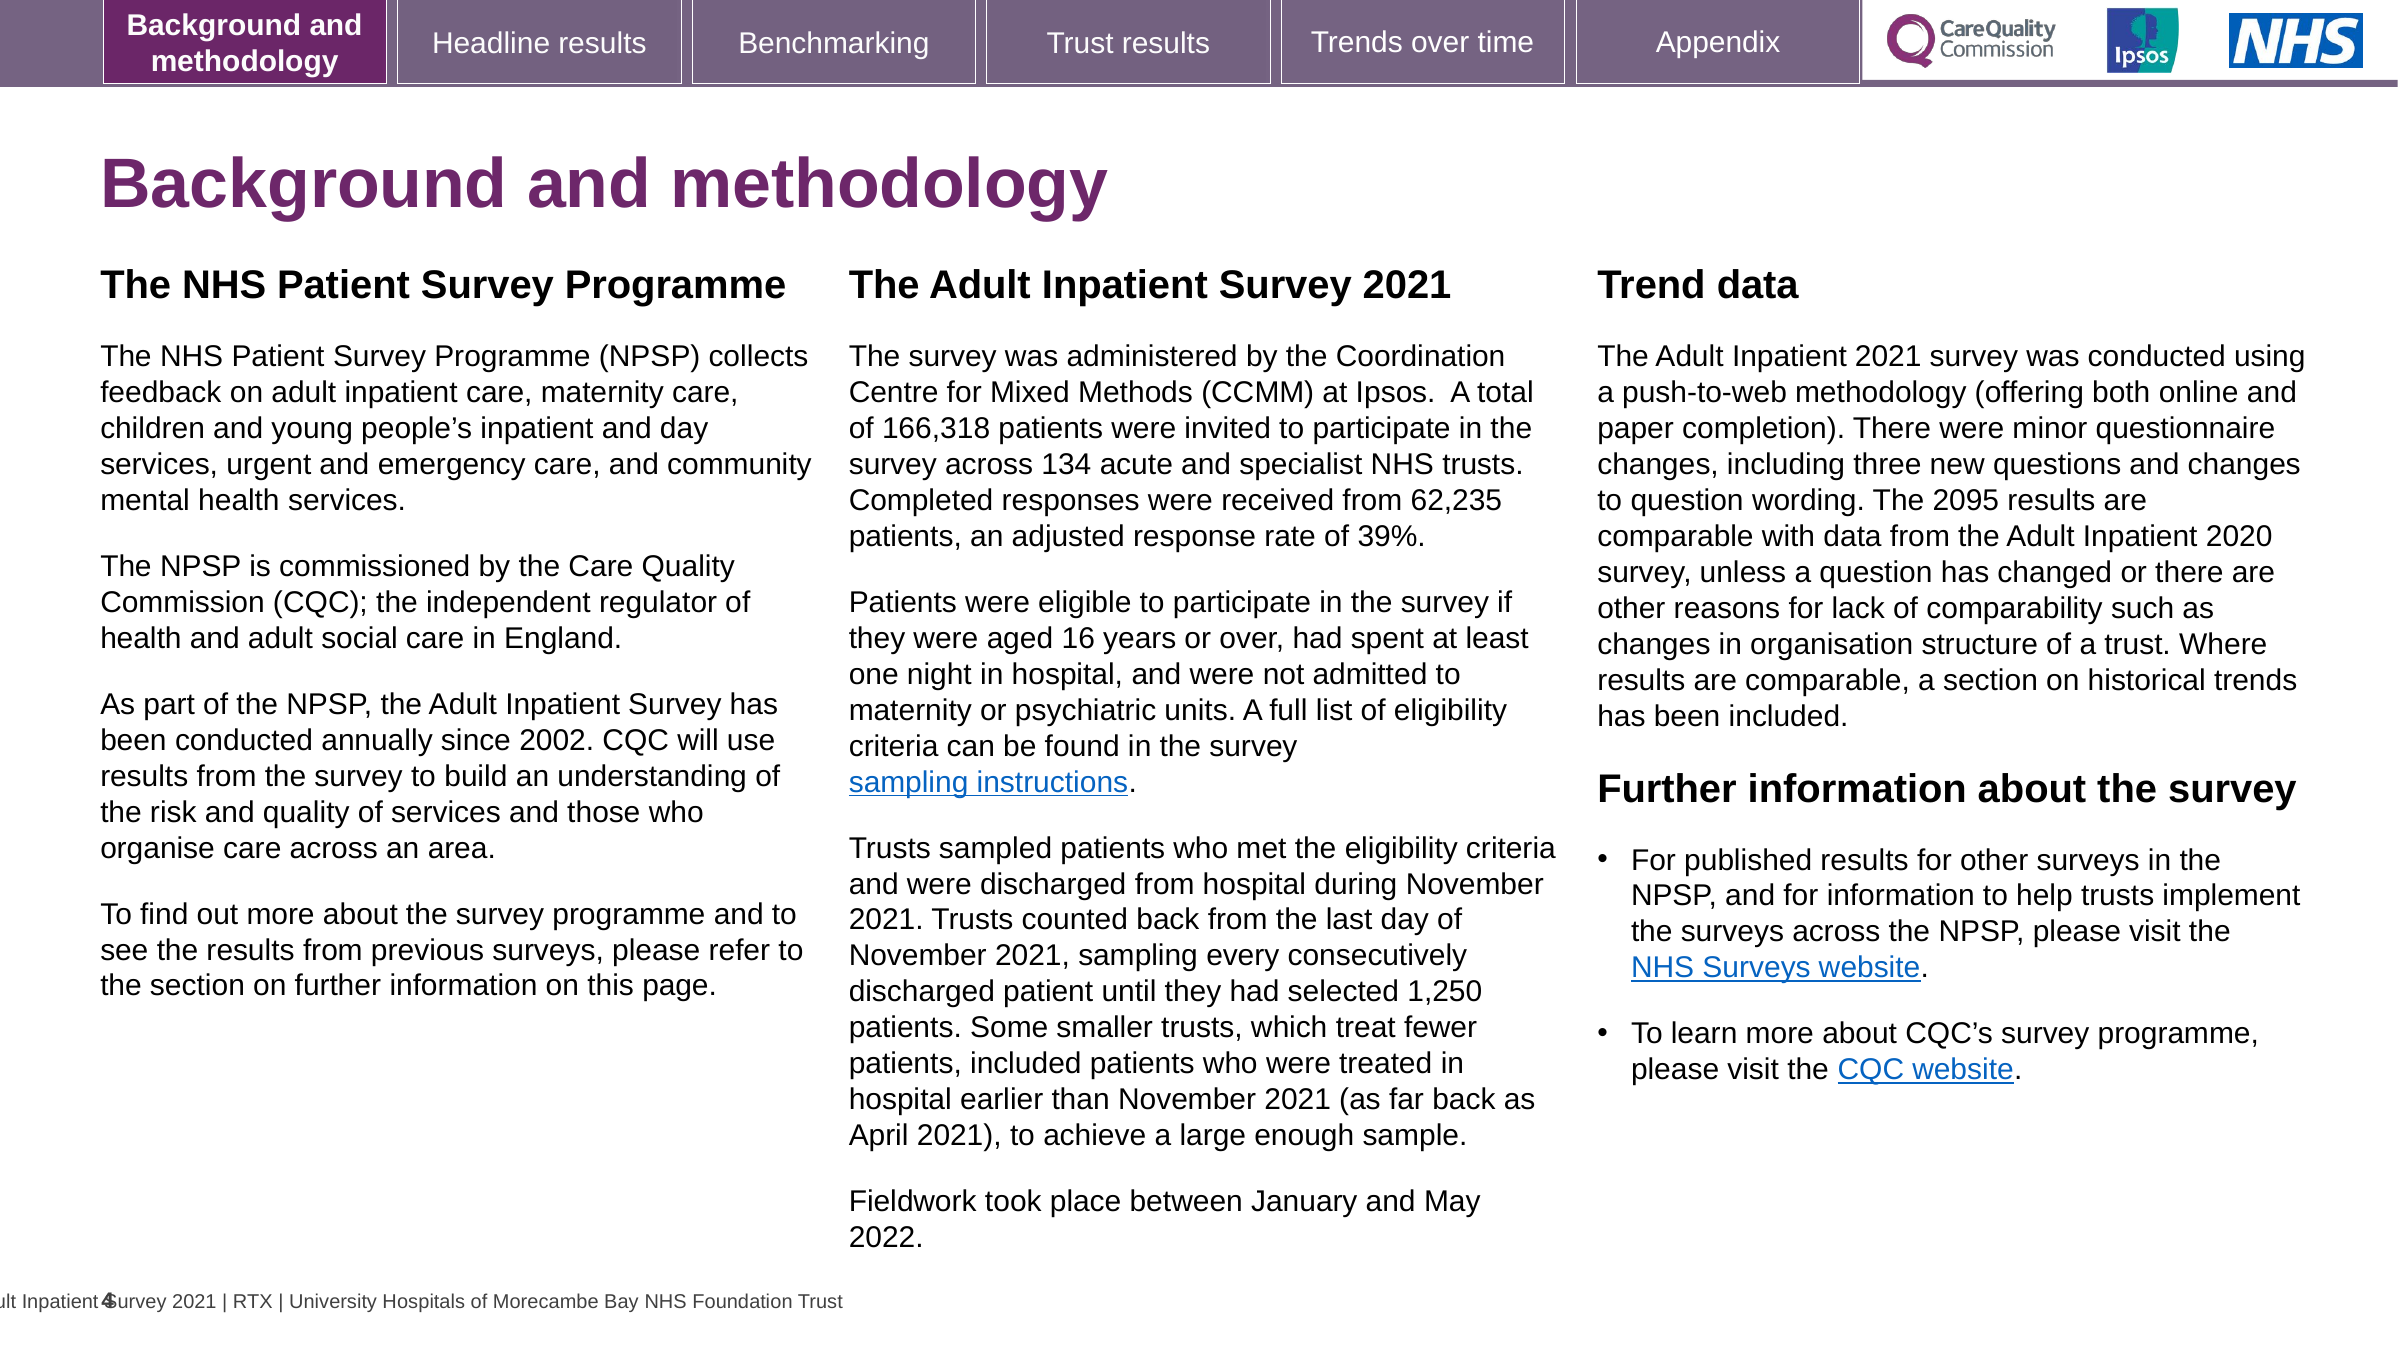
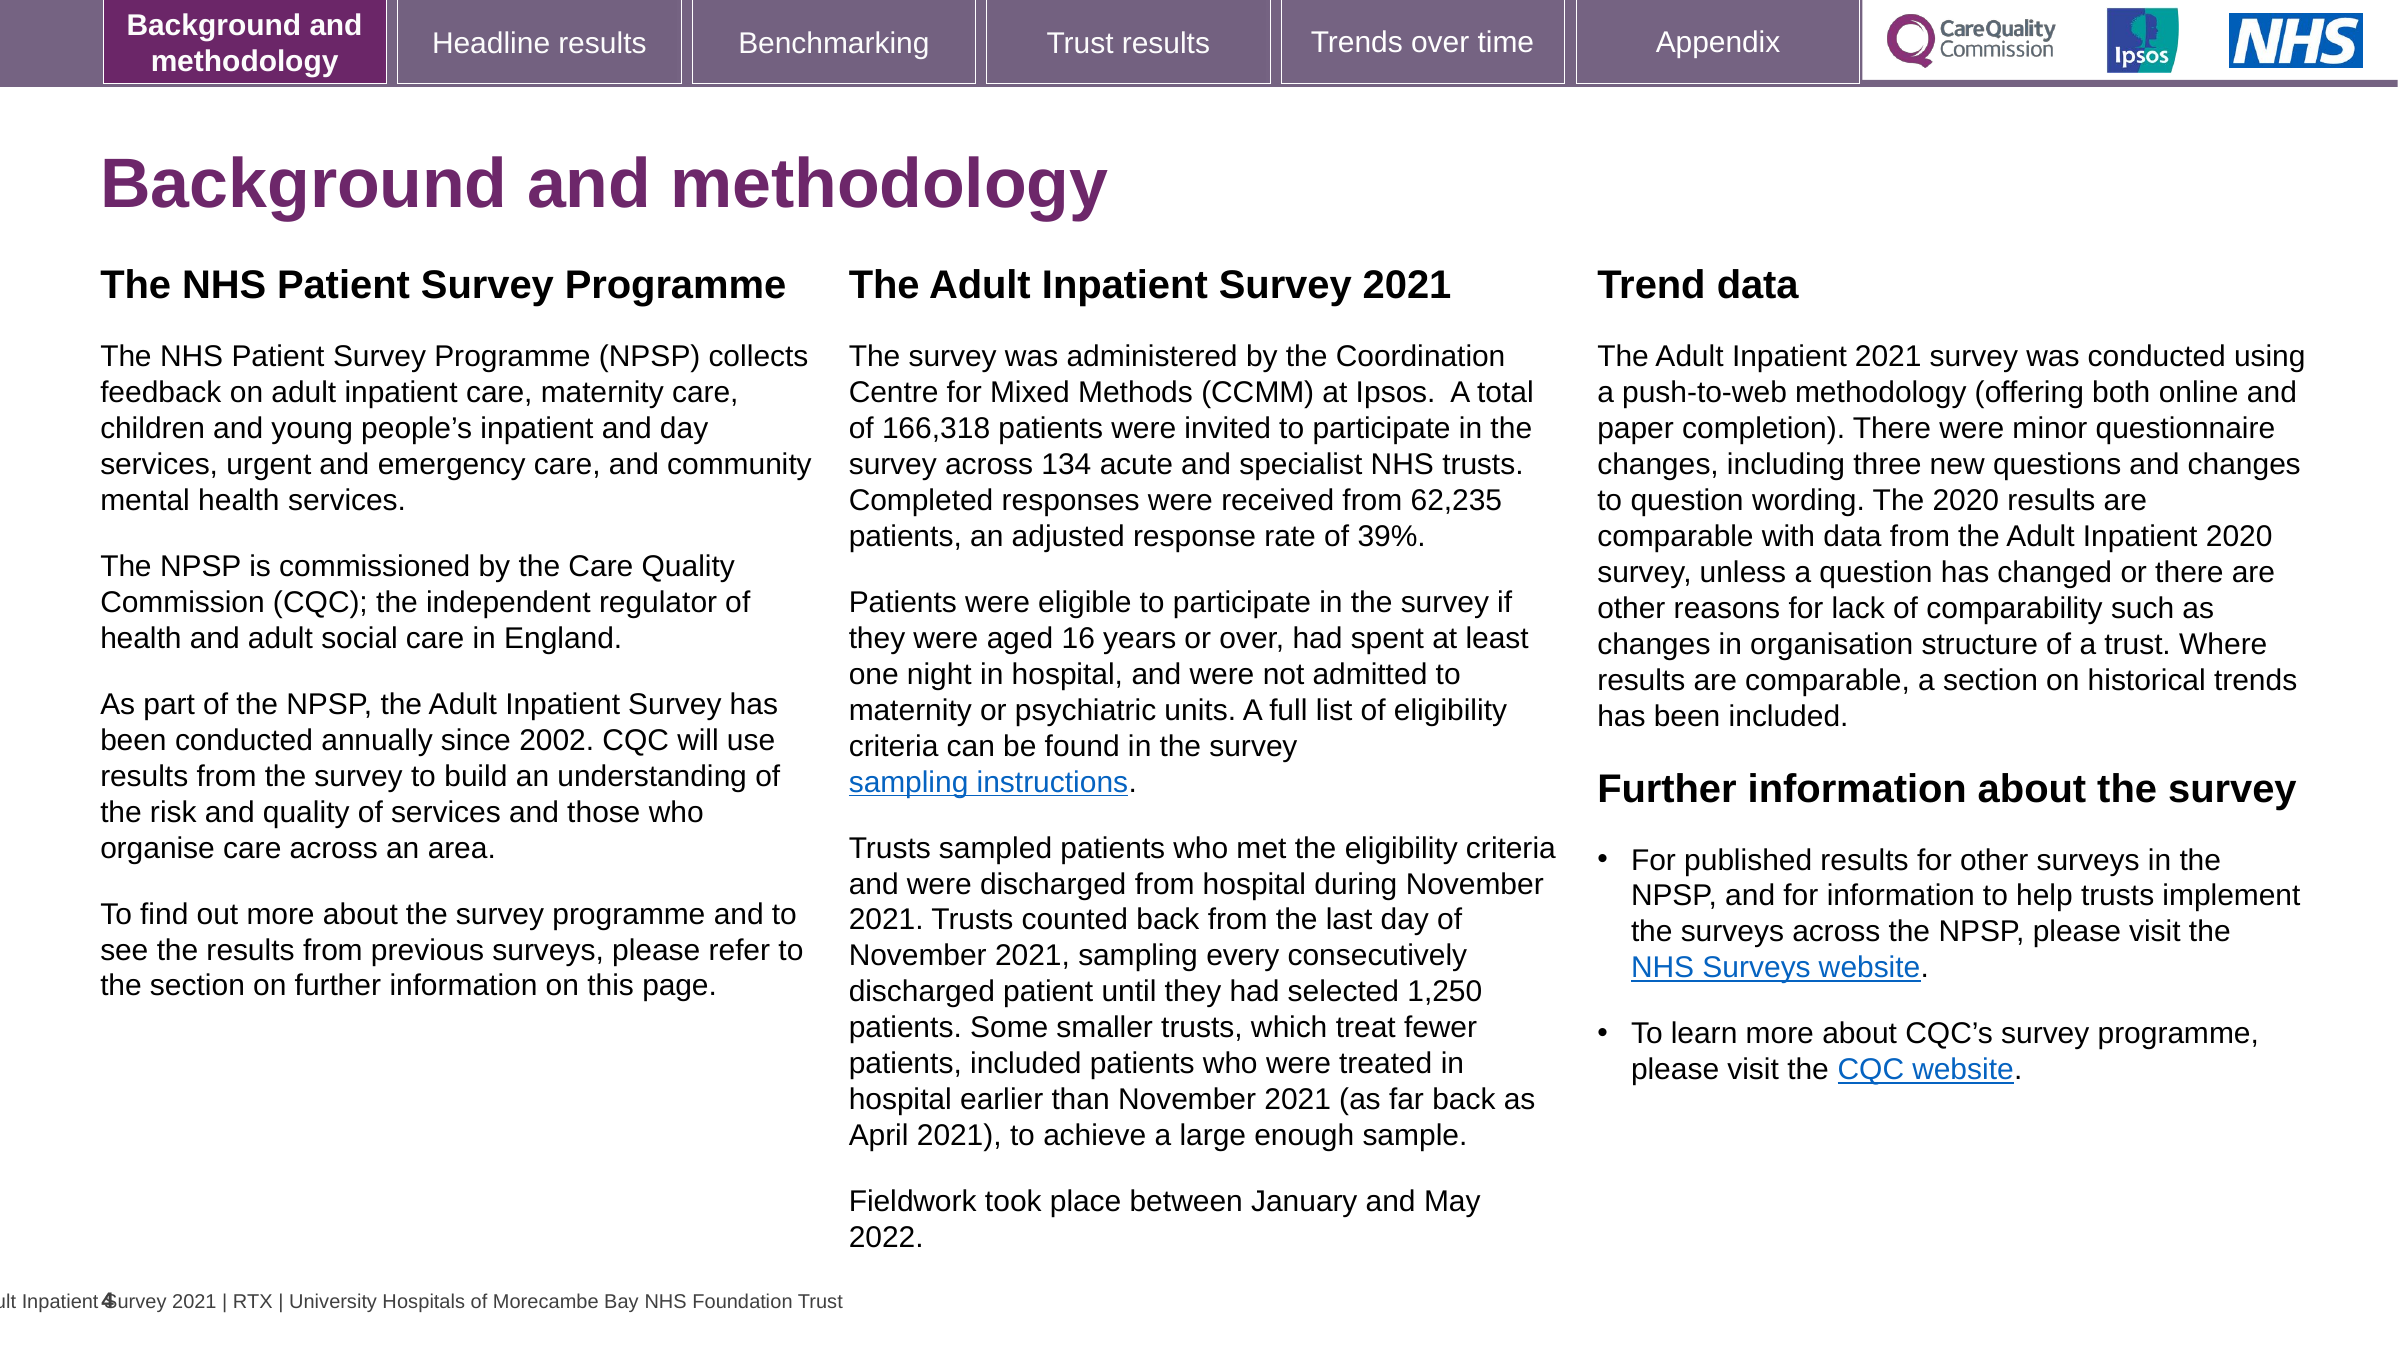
The 2095: 2095 -> 2020 (1966, 500)
